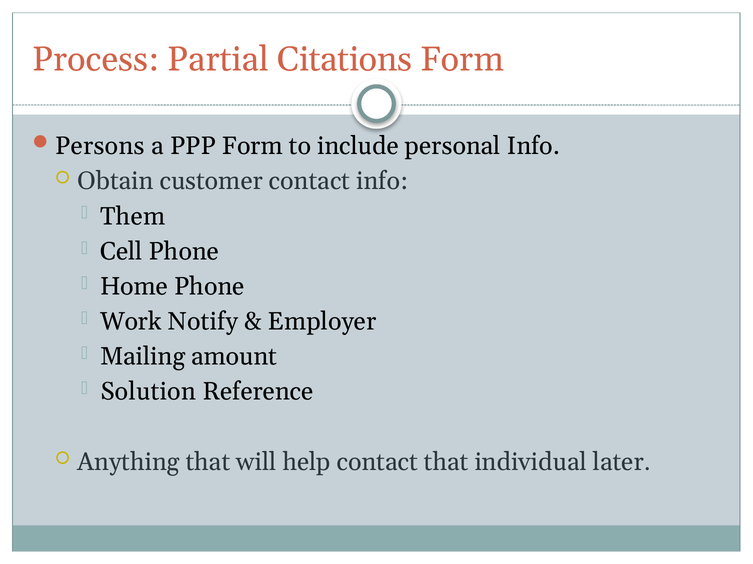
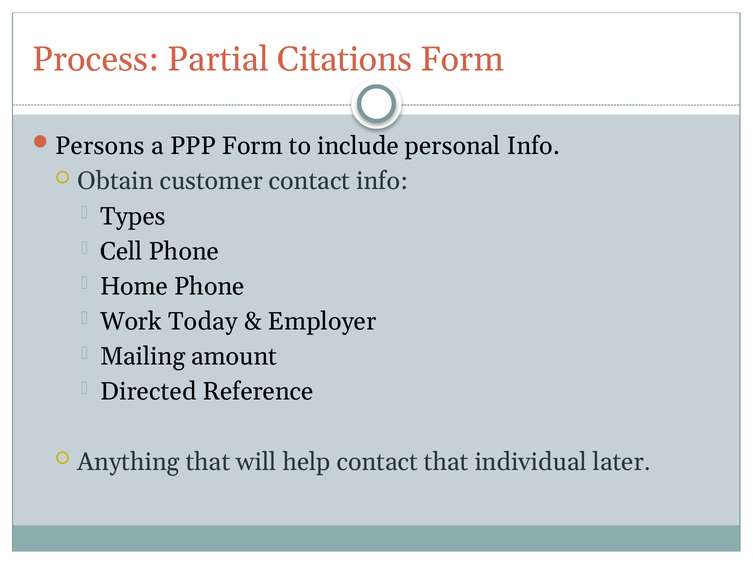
Them: Them -> Types (133, 217)
Notify: Notify -> Today (203, 322)
Solution: Solution -> Directed (148, 392)
